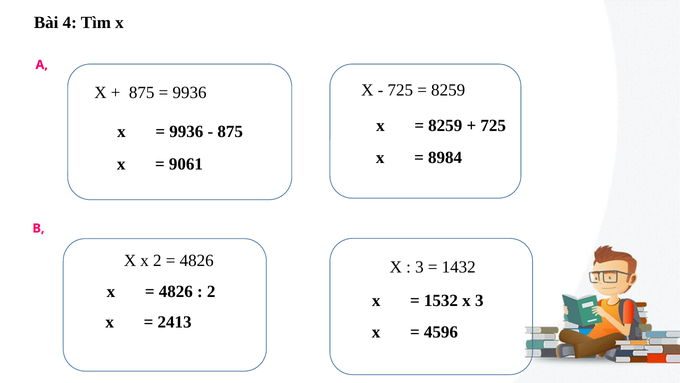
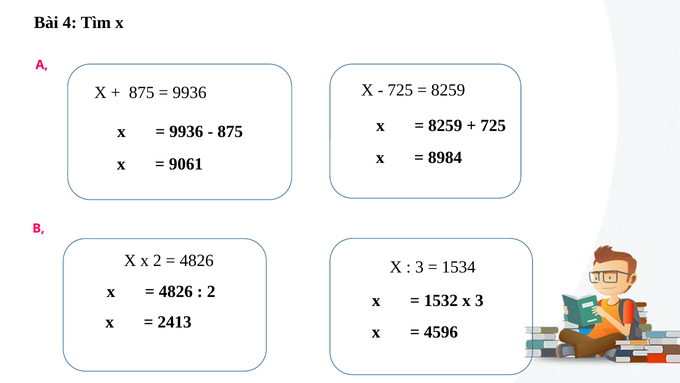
1432: 1432 -> 1534 (459, 267)
